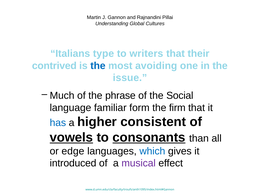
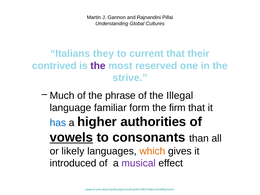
type: type -> they (103, 54)
writers: writers -> current (146, 54)
the colour: blue -> purple (98, 66)
avoiding: avoiding -> reserved (156, 66)
issue: issue -> strive (130, 78)
Social: Social -> Illegal (180, 96)
consistent: consistent -> authorities (153, 122)
consonants underline: present -> none (149, 137)
edge: edge -> likely (73, 151)
which colour: blue -> orange (152, 151)
